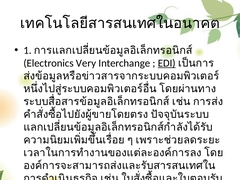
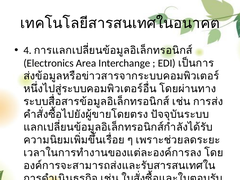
1: 1 -> 4 (27, 50)
Very: Very -> Area (86, 63)
EDI underline: present -> none (167, 63)
